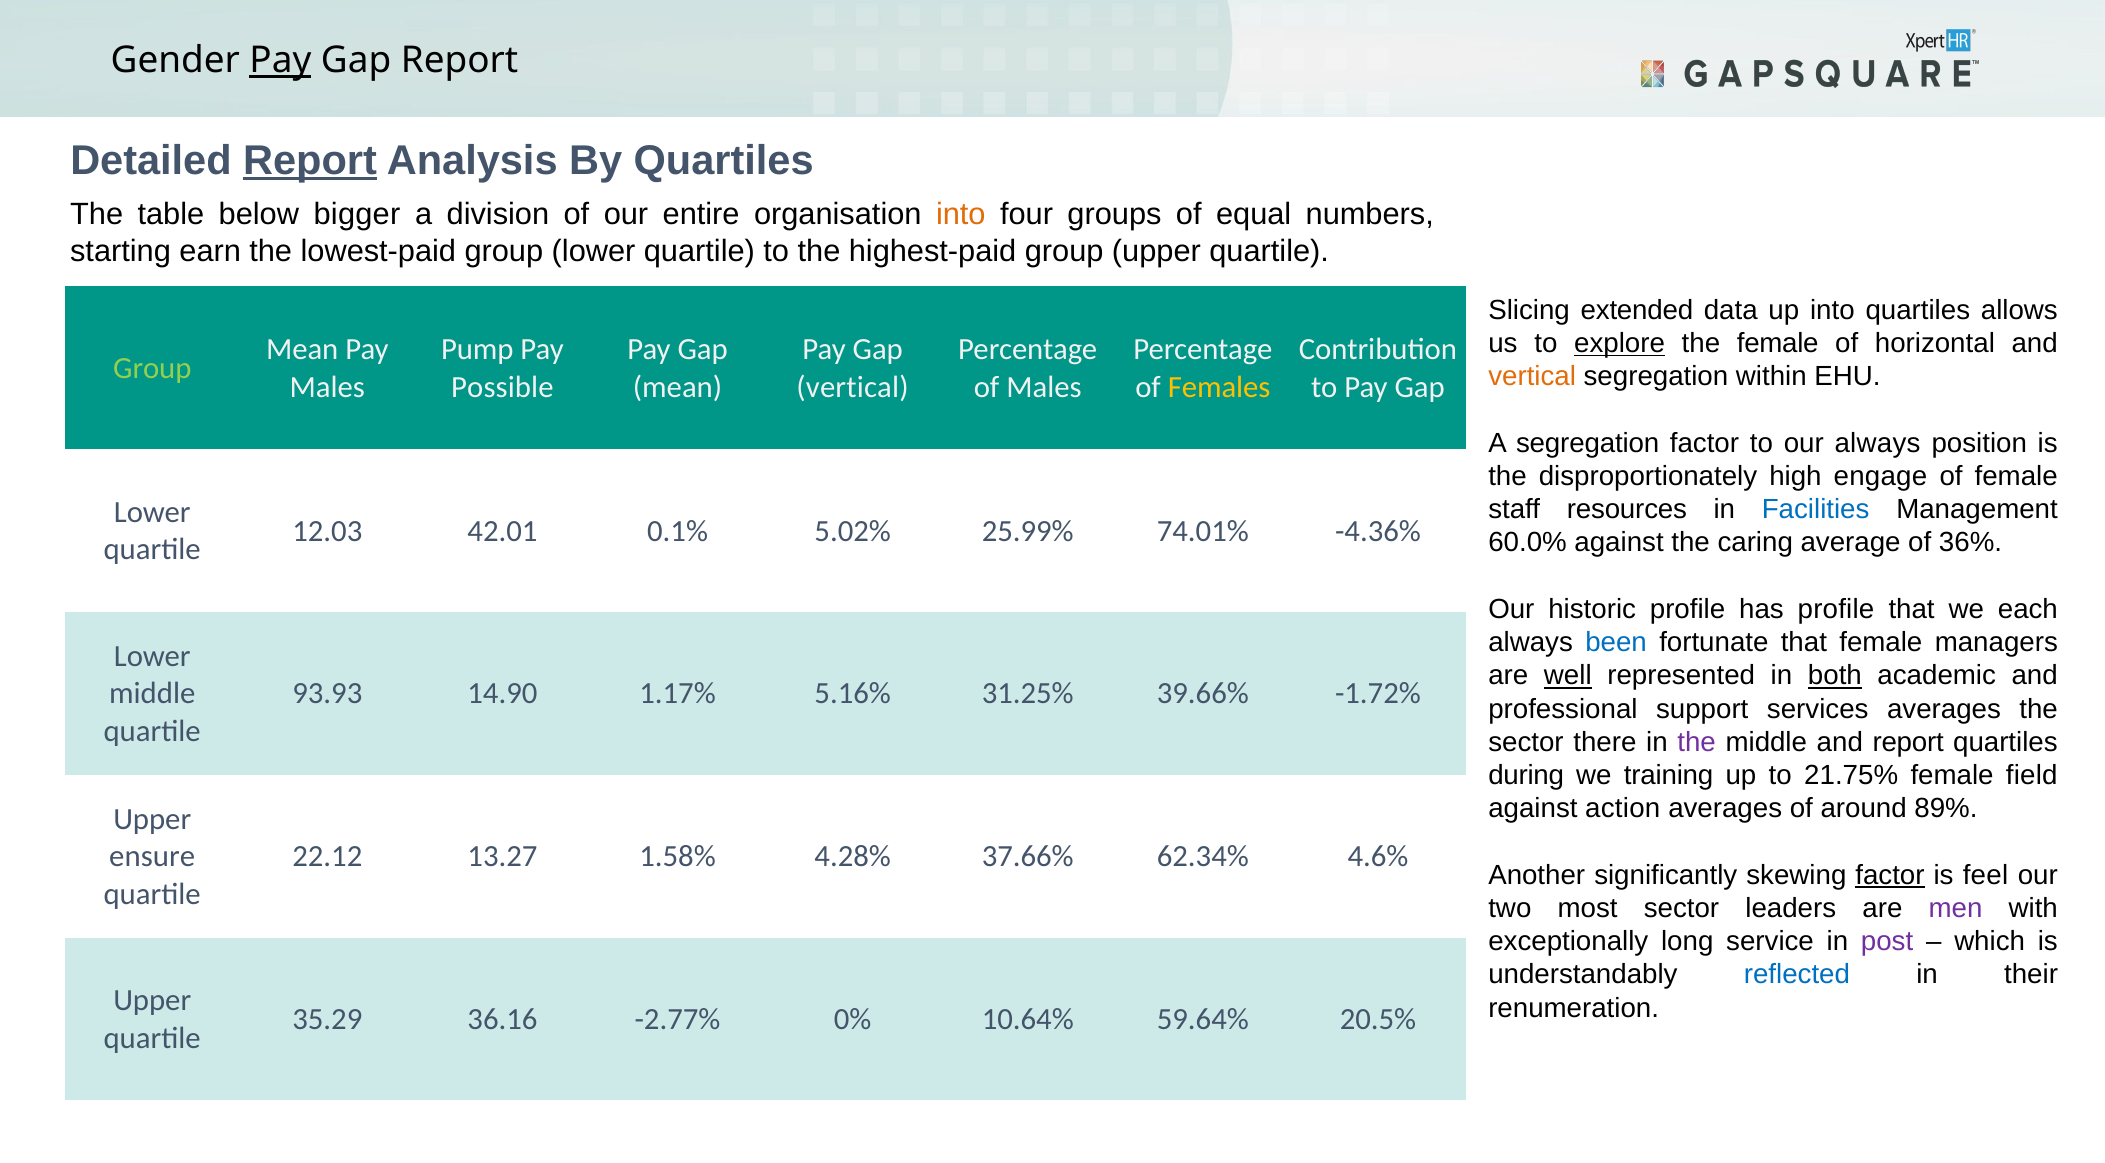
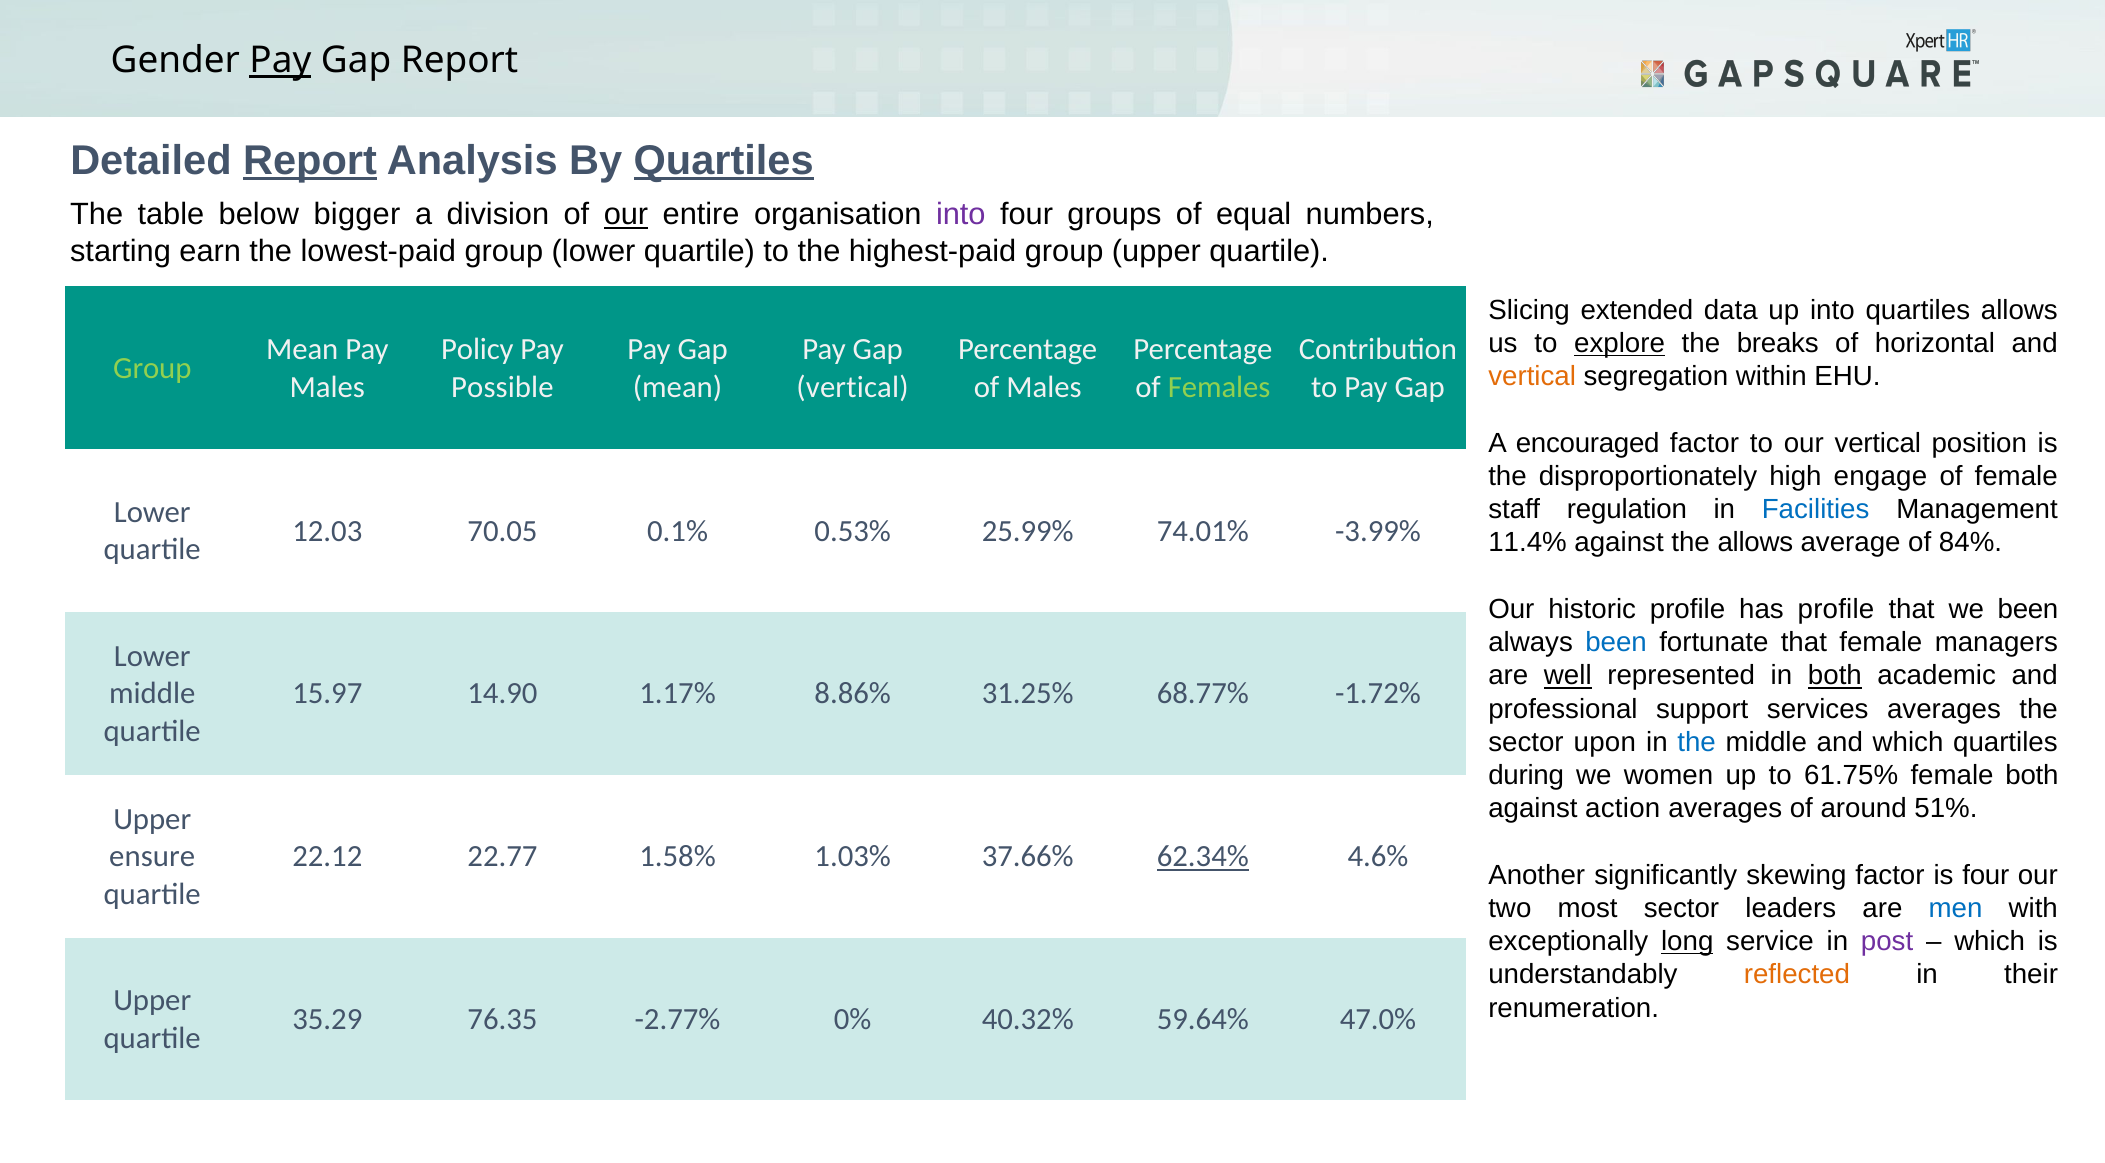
Quartiles underline: none -> present (724, 161)
our underline: none -> present (626, 214)
into colour: orange -> purple (961, 214)
the female: female -> breaks (1778, 344)
Pump: Pump -> Policy (477, 349)
Females colour: yellow -> light green (1219, 387)
A segregation: segregation -> encouraged (1588, 443)
our always: always -> vertical (1878, 443)
resources: resources -> regulation (1627, 510)
42.01: 42.01 -> 70.05 (502, 531)
5.02%: 5.02% -> 0.53% (853, 531)
-4.36%: -4.36% -> -3.99% (1378, 531)
60.0%: 60.0% -> 11.4% (1528, 543)
the caring: caring -> allows (1755, 543)
36%: 36% -> 84% (1971, 543)
we each: each -> been (2028, 609)
93.93: 93.93 -> 15.97 (327, 694)
5.16%: 5.16% -> 8.86% (853, 694)
39.66%: 39.66% -> 68.77% (1203, 694)
there: there -> upon (1605, 742)
the colour: purple -> blue (1697, 742)
and report: report -> which (1908, 742)
training: training -> women (1669, 776)
21.75%: 21.75% -> 61.75% (1851, 776)
female field: field -> both (2032, 776)
89%: 89% -> 51% (1946, 809)
13.27: 13.27 -> 22.77 (502, 857)
4.28%: 4.28% -> 1.03% (853, 857)
62.34% underline: none -> present (1203, 857)
factor underline: present -> none (1890, 875)
is feel: feel -> four (1986, 875)
men colour: purple -> blue (1956, 909)
long underline: none -> present (1687, 942)
reflected colour: blue -> orange (1797, 975)
36.16: 36.16 -> 76.35 (502, 1020)
10.64%: 10.64% -> 40.32% (1028, 1020)
20.5%: 20.5% -> 47.0% (1378, 1020)
